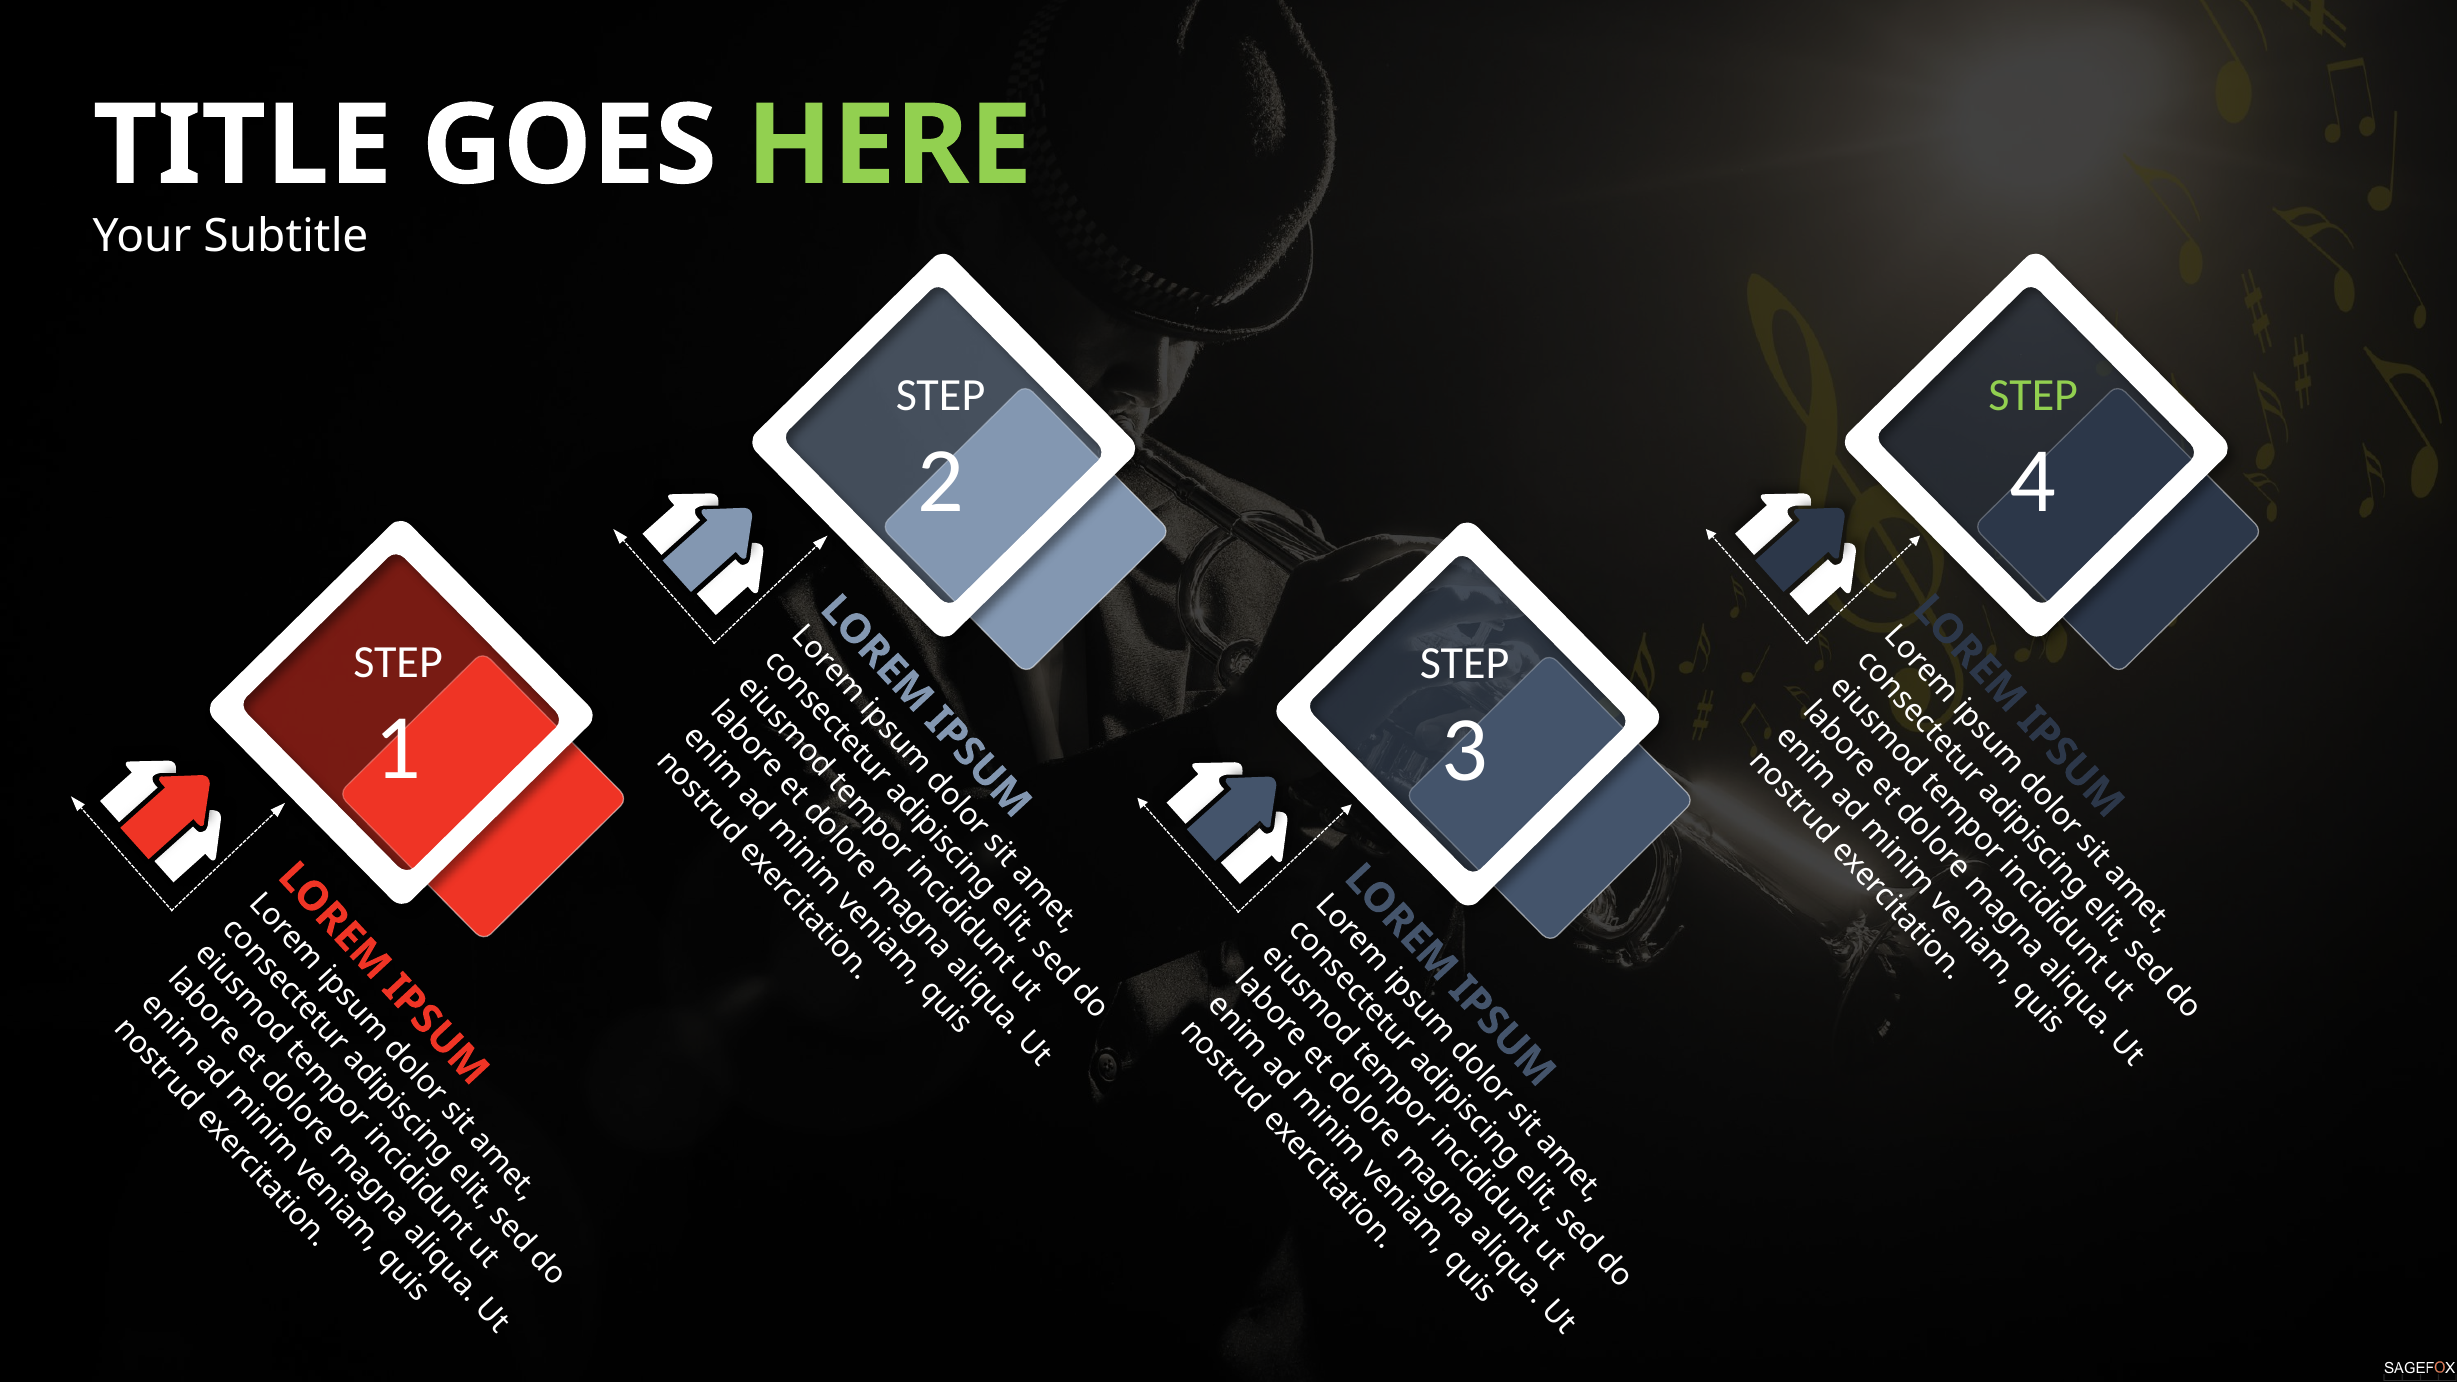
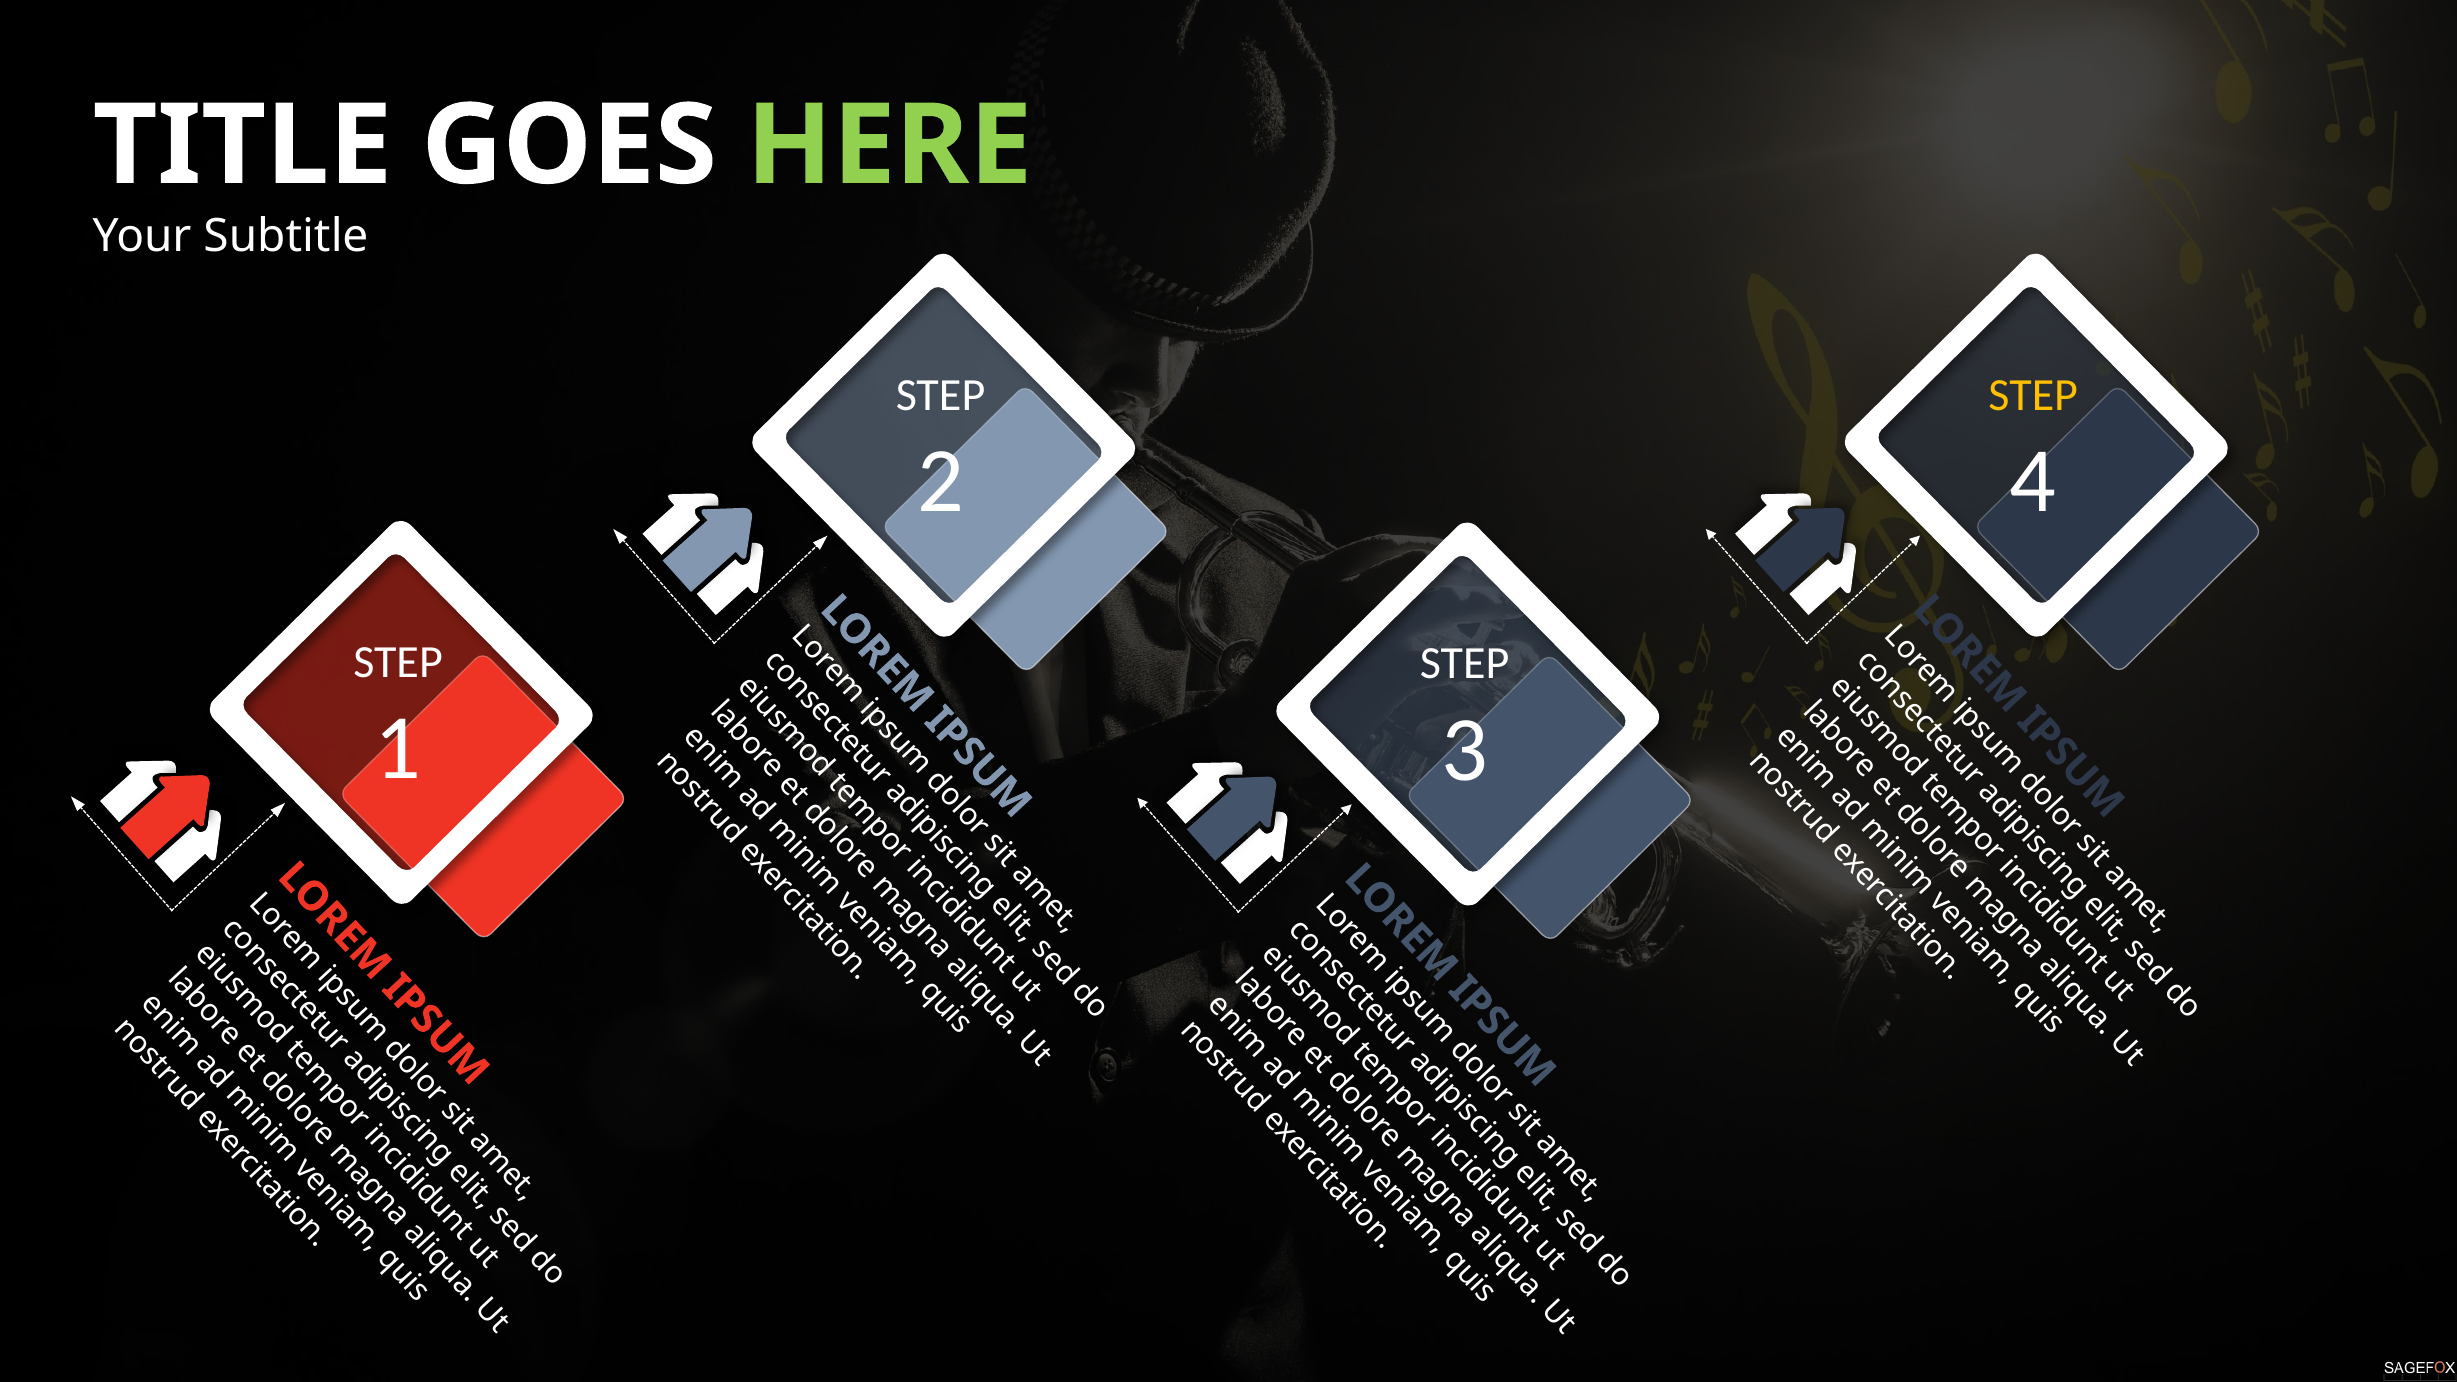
STEP colour: light green -> yellow (2033, 395)
